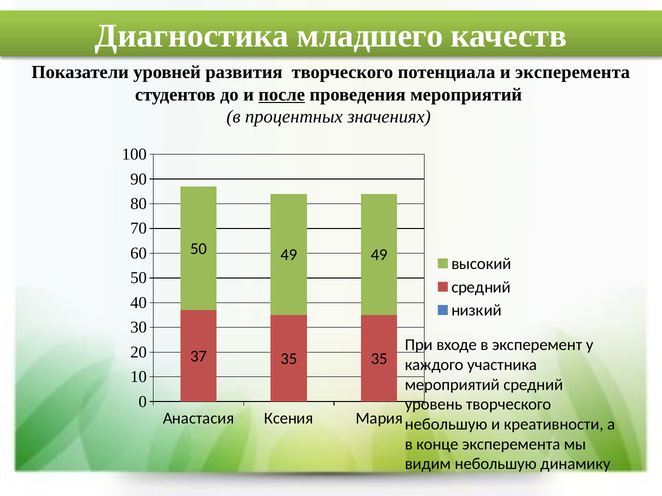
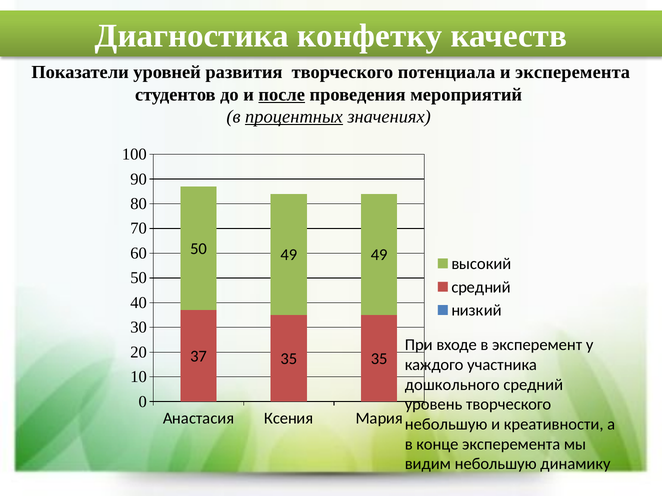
младшего: младшего -> конфетку (370, 36)
процентных underline: none -> present (294, 117)
мероприятий: мероприятий -> дошкольного (452, 385)
